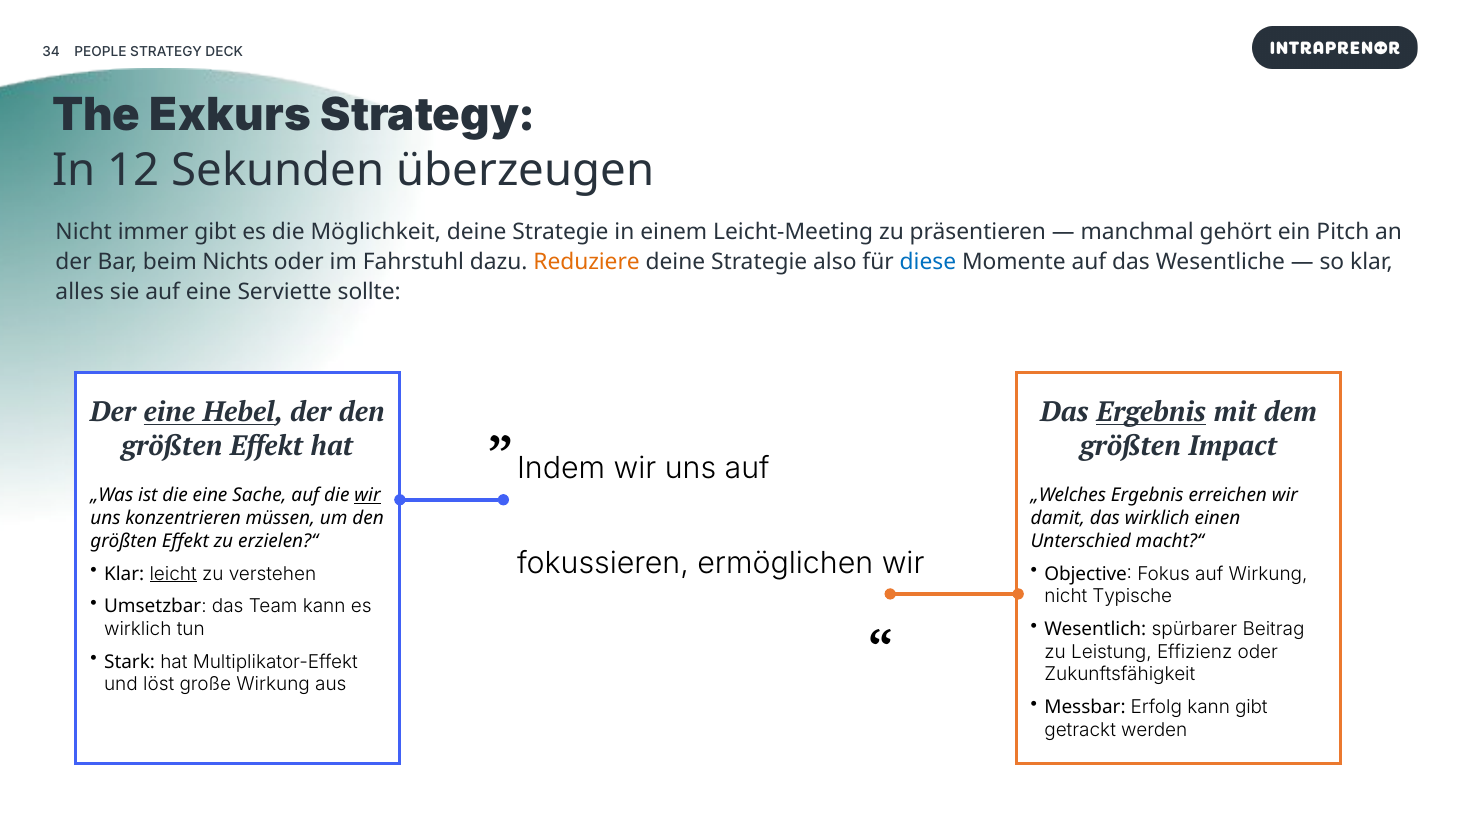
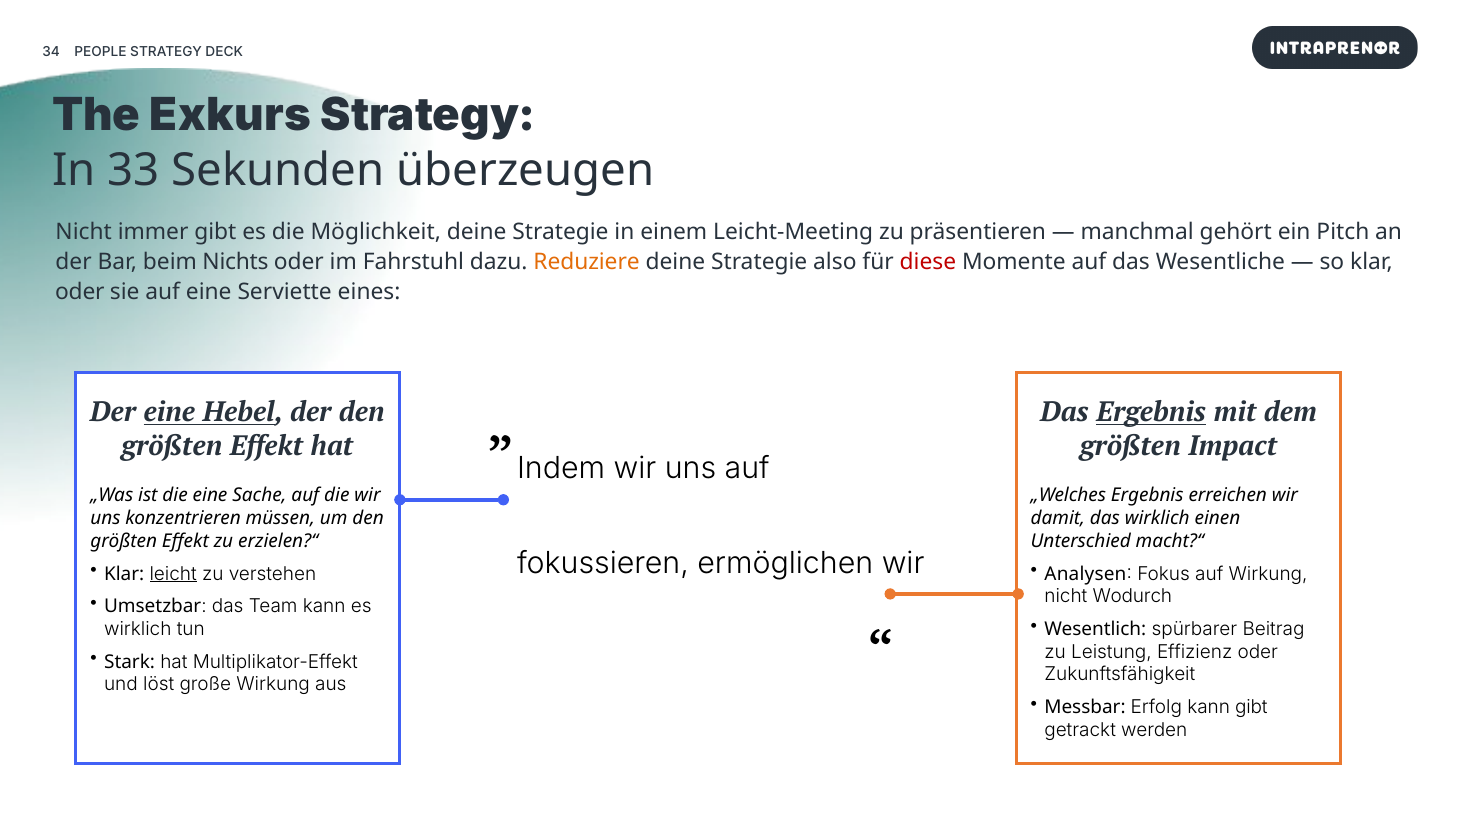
12: 12 -> 33 (134, 170)
diese colour: blue -> red (928, 262)
alles: alles -> oder (80, 292)
sollte: sollte -> eines (369, 292)
wir underline: present -> none (368, 496)
Objective: Objective -> Analysen (1085, 574)
Typische: Typische -> Wodurch (1132, 597)
